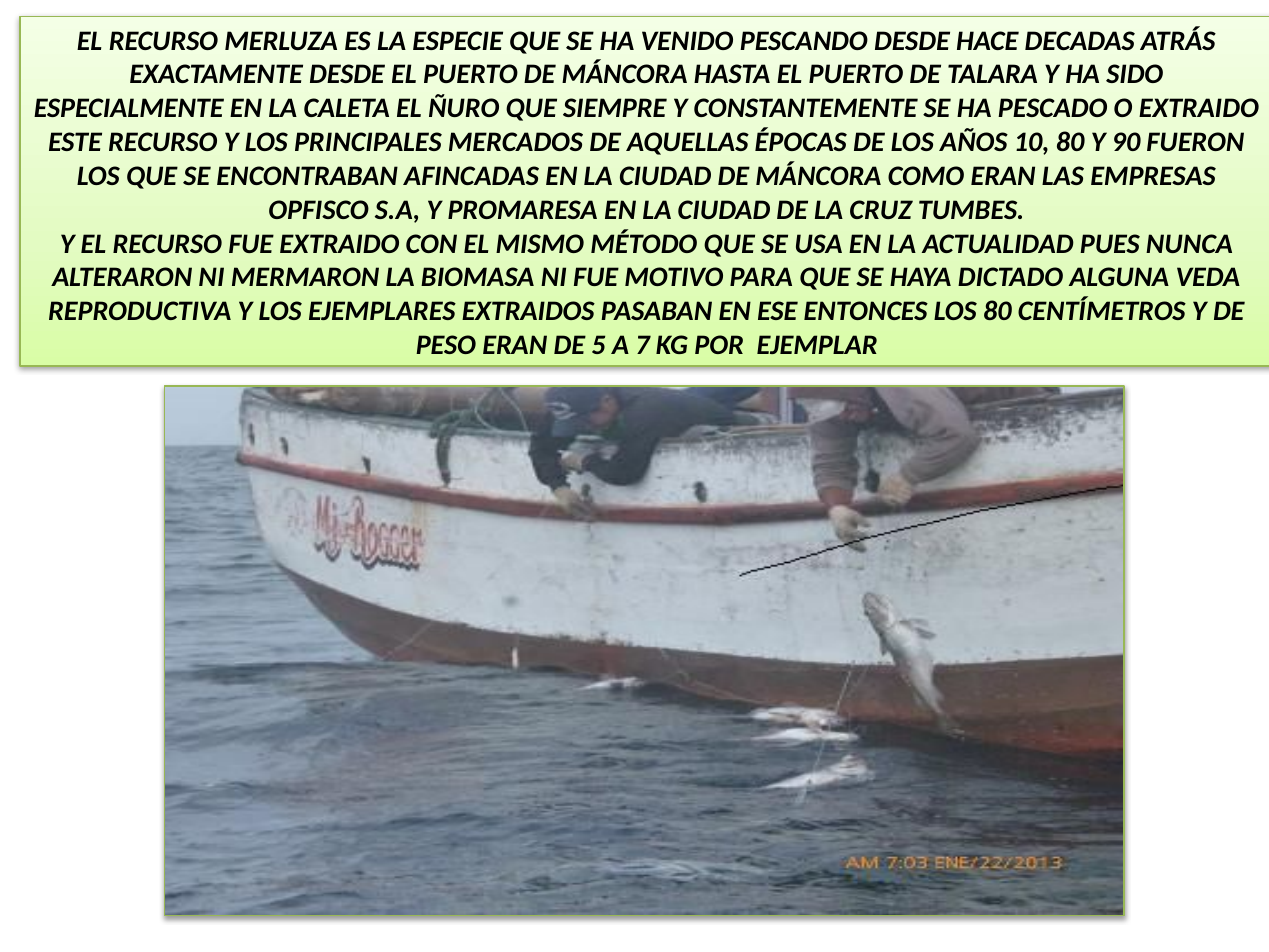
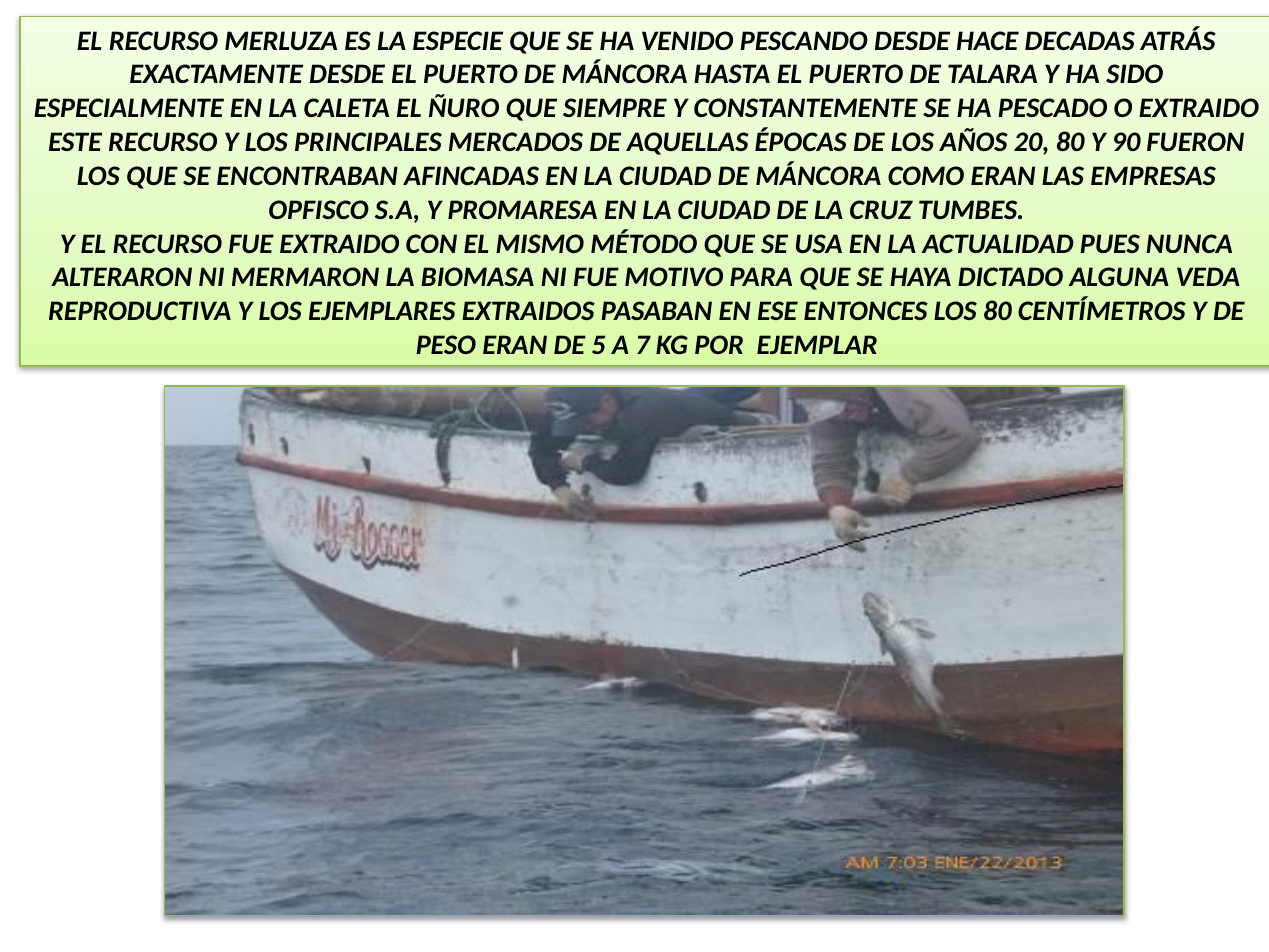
10: 10 -> 20 (1032, 142)
